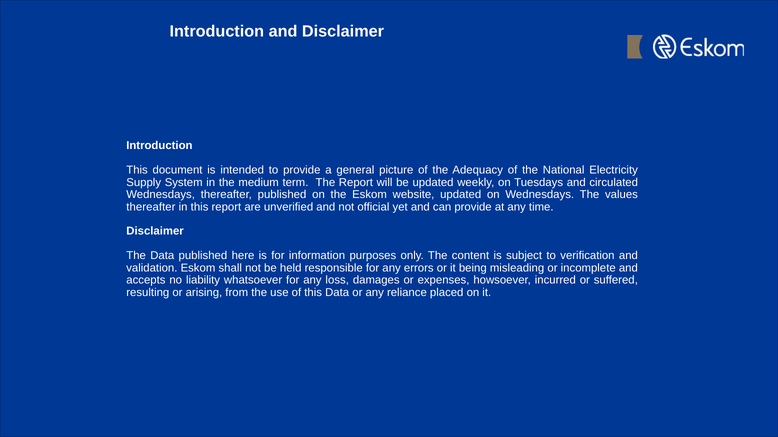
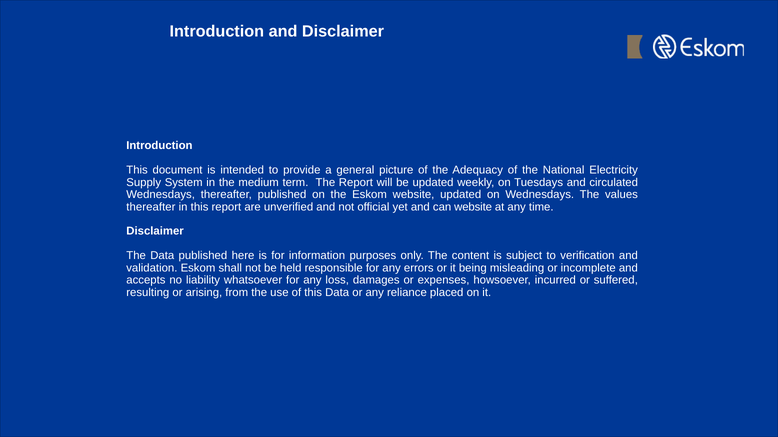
can provide: provide -> website (473, 207)
